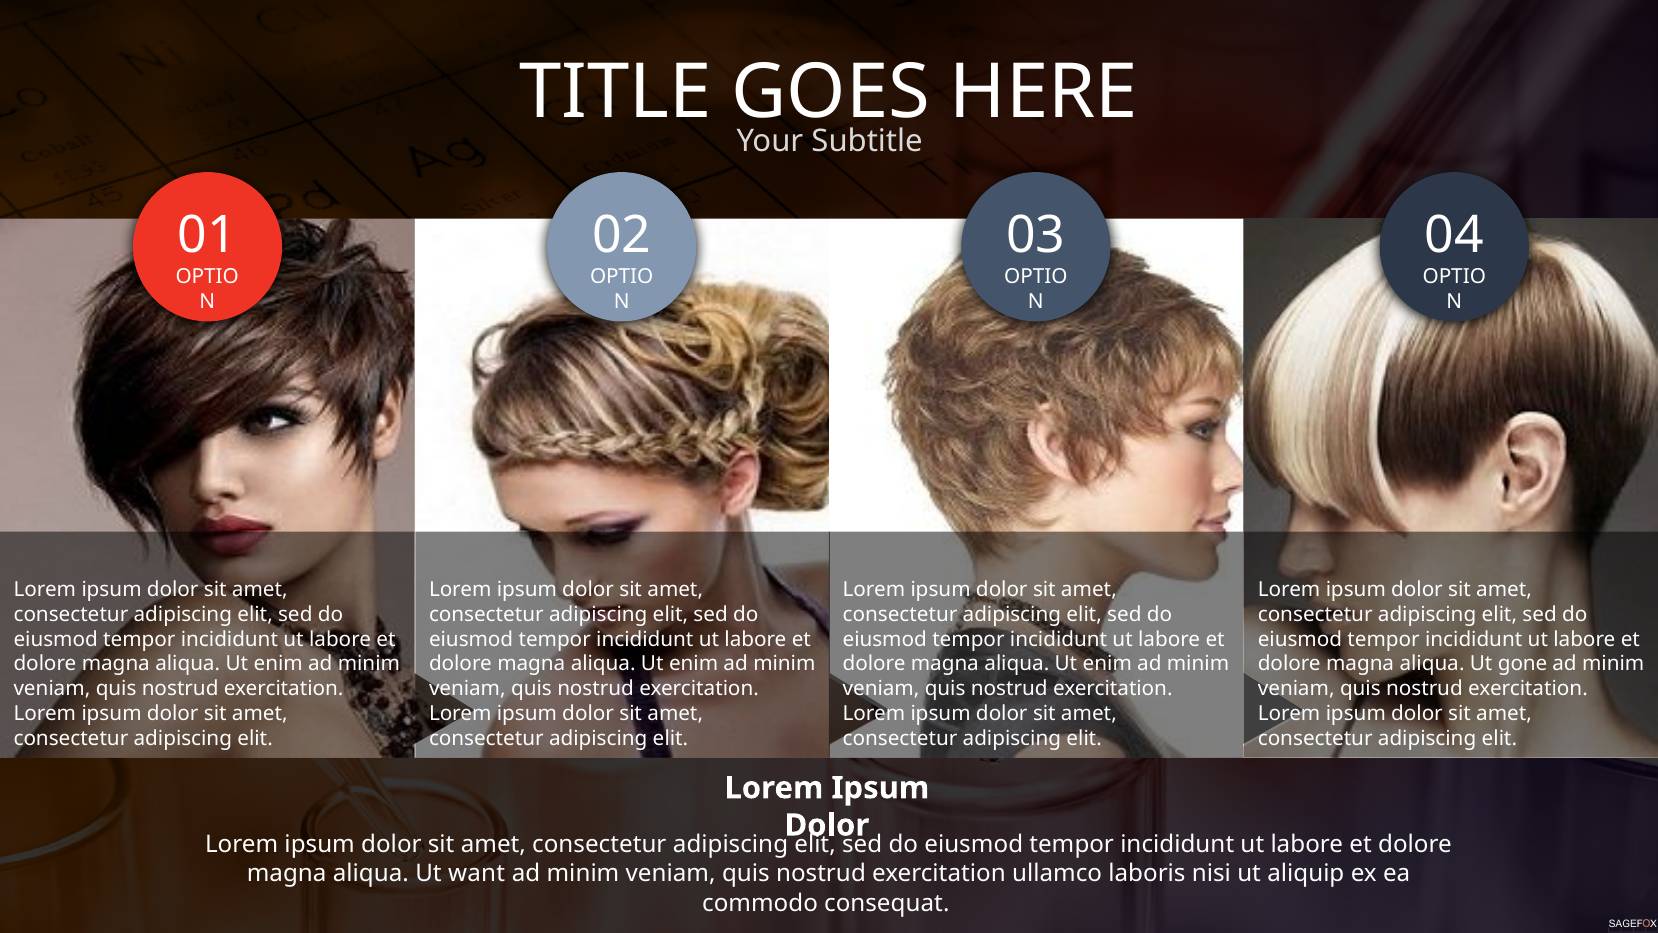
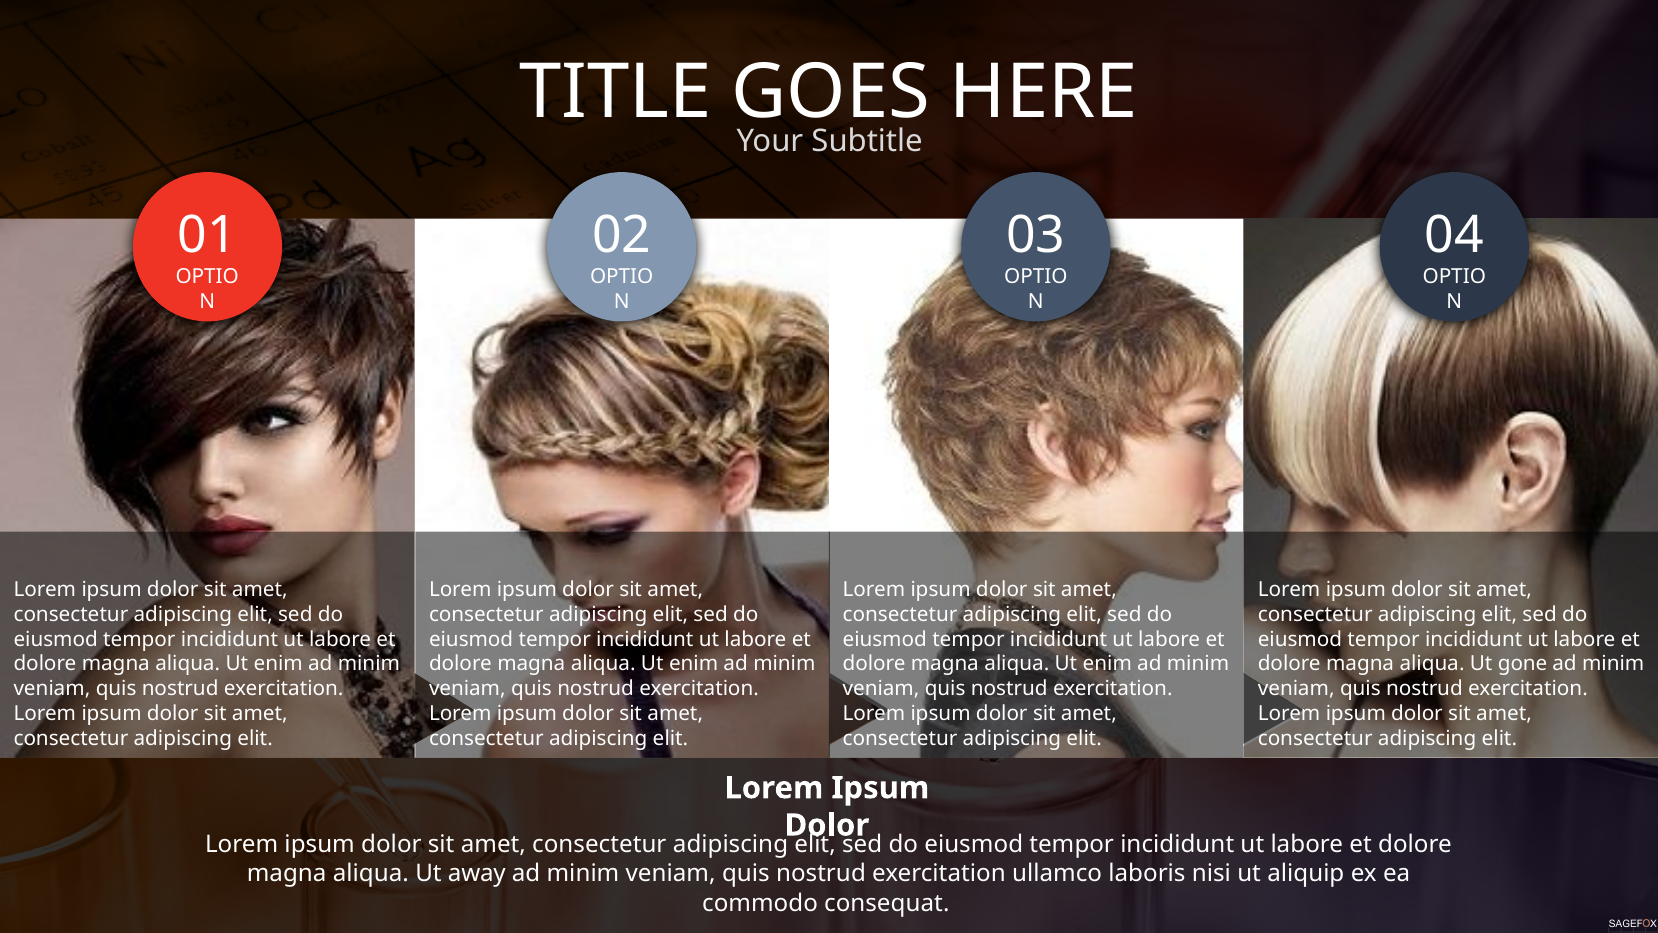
want: want -> away (477, 874)
